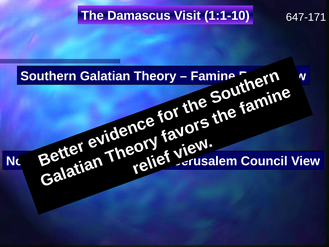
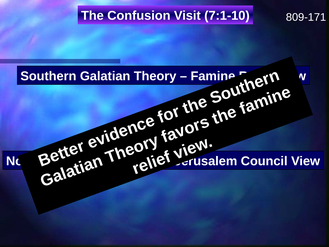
Damascus: Damascus -> Confusion (139, 16)
1:1-10: 1:1-10 -> 7:1-10 (227, 16)
647-171: 647-171 -> 809-171 (306, 17)
